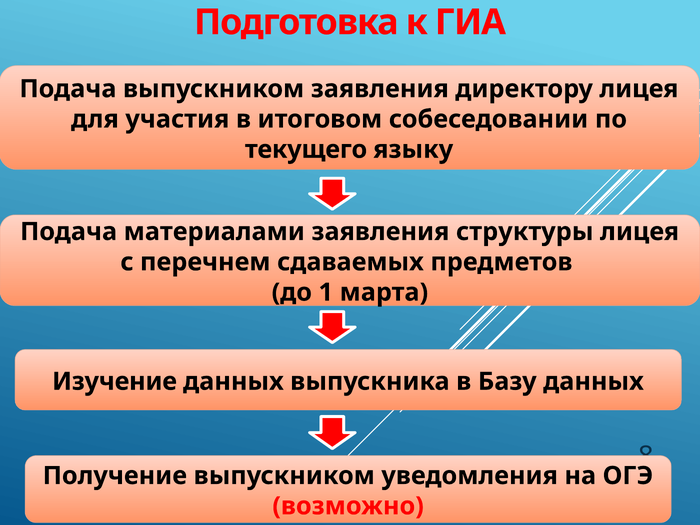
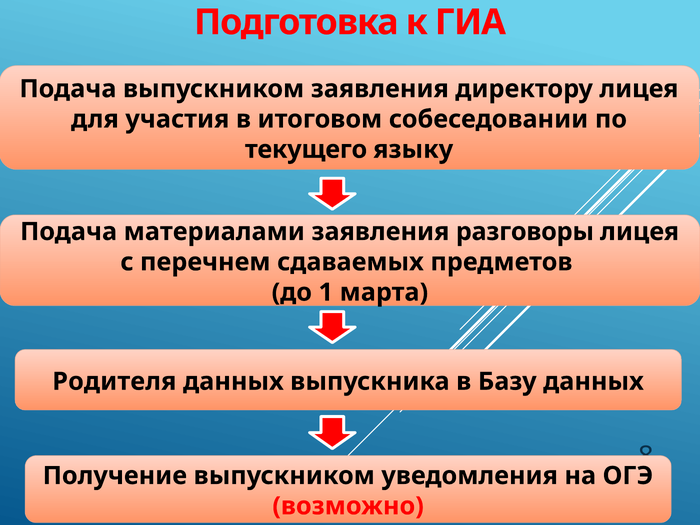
структуры: структуры -> разговоры (525, 232)
Изучение: Изучение -> Родителя (114, 381)
